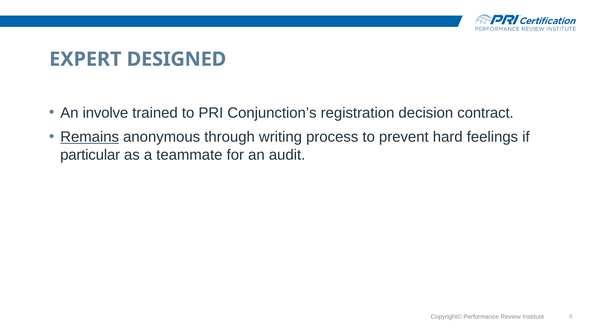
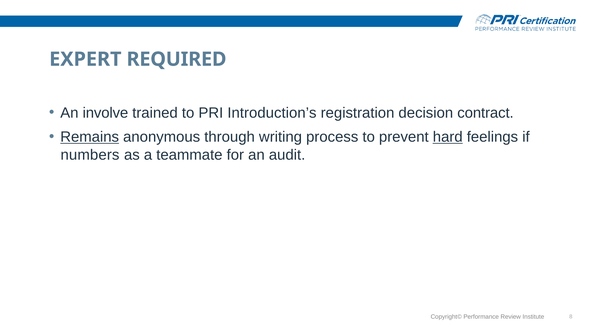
DESIGNED: DESIGNED -> REQUIRED (176, 59)
Conjunction’s: Conjunction’s -> Introduction’s (272, 113)
hard underline: none -> present (448, 137)
particular: particular -> numbers (90, 155)
